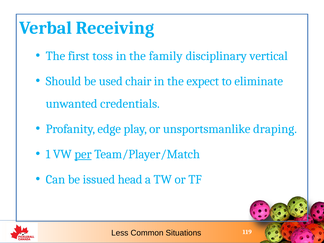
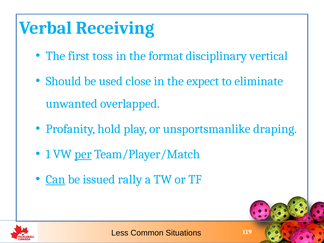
family: family -> format (166, 56)
chair: chair -> close (138, 81)
credentials: credentials -> overlapped (130, 104)
edge: edge -> hold (109, 129)
Can underline: none -> present (55, 179)
head: head -> rally (130, 179)
